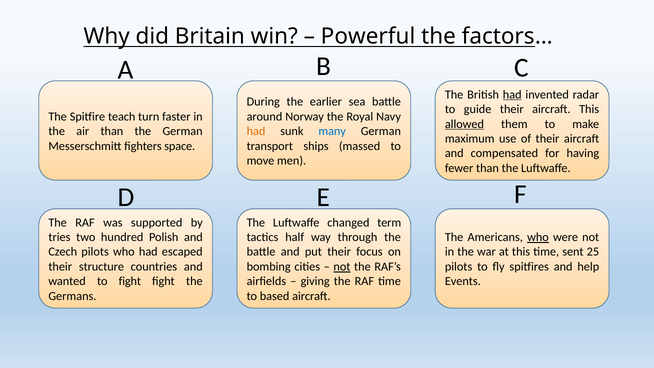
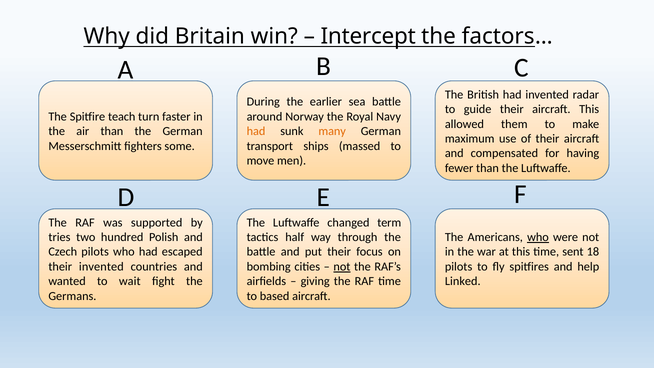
Powerful: Powerful -> Intercept (368, 36)
had underline: present -> none (512, 95)
allowed underline: present -> none (464, 124)
many colour: blue -> orange (332, 131)
space: space -> some (180, 146)
25: 25 -> 18 (593, 252)
their structure: structure -> invented (101, 267)
to fight: fight -> wait (130, 281)
Events: Events -> Linked (463, 281)
